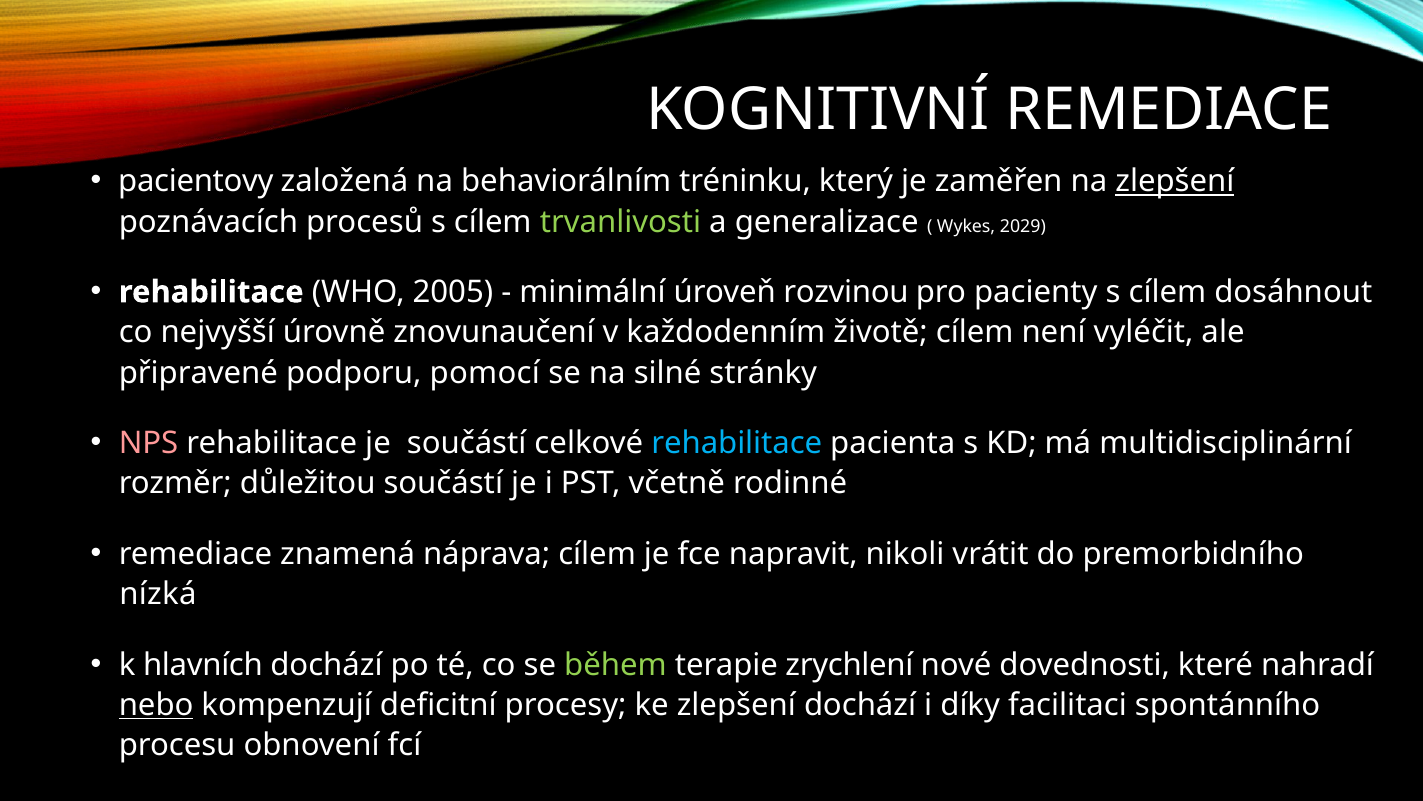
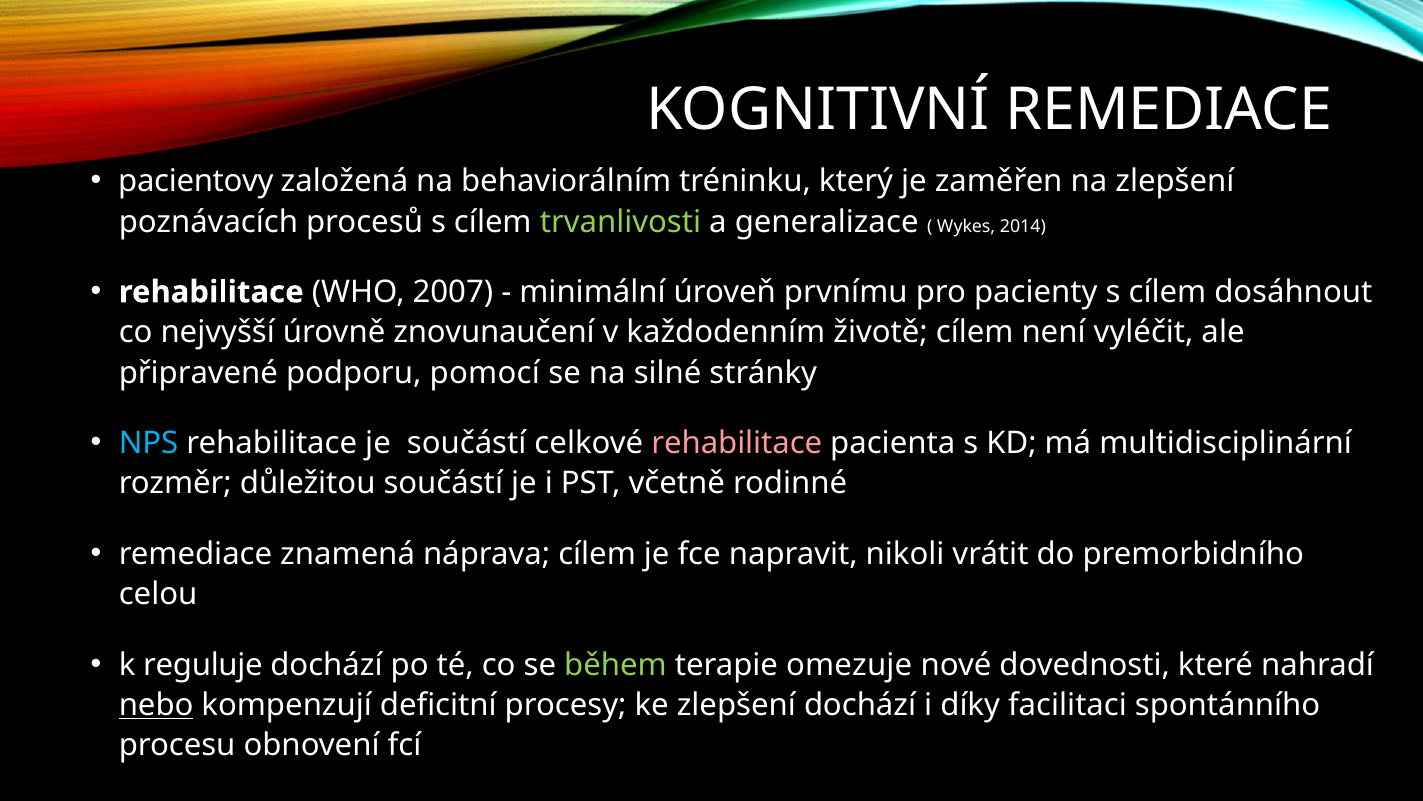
zlepšení underline: present -> none (1175, 181)
2029: 2029 -> 2014 (1023, 226)
2005: 2005 -> 2007 (453, 292)
rozvinou: rozvinou -> prvnímu (846, 292)
NPS colour: pink -> light blue (149, 443)
rehabilitace colour: light blue -> pink (737, 443)
nízká: nízká -> celou (158, 594)
hlavních: hlavních -> reguluje (203, 664)
zrychlení: zrychlení -> omezuje (849, 664)
